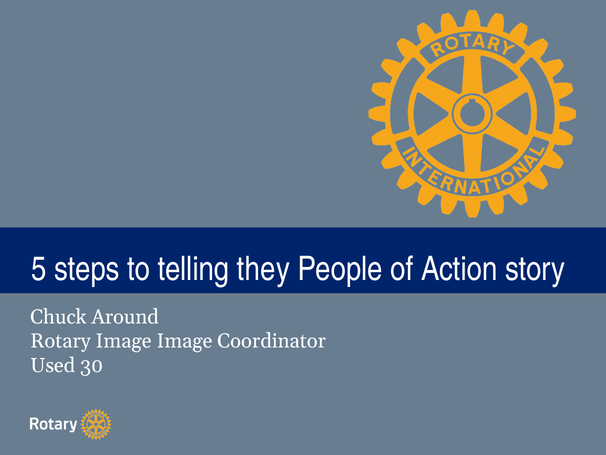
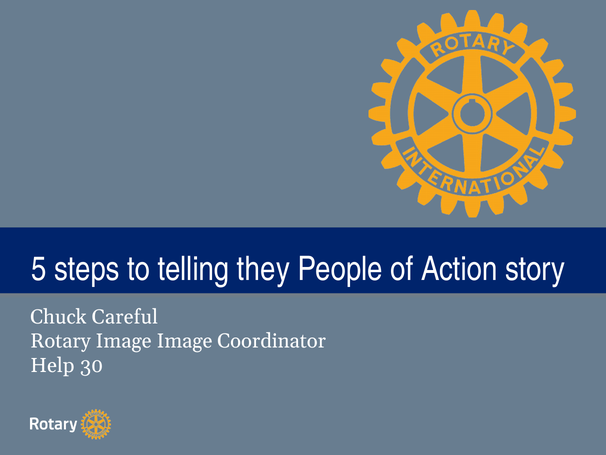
Around: Around -> Careful (125, 317)
Used: Used -> Help (53, 365)
